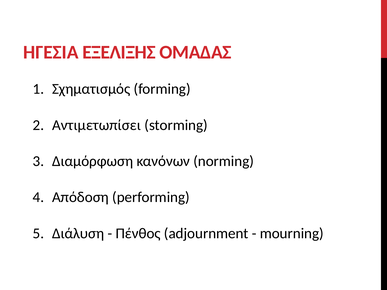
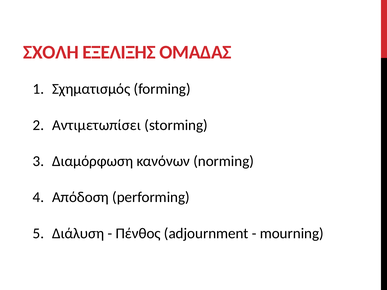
ΗΓΕΣΙΑ: ΗΓΕΣΙΑ -> ΣΧΟΛΗ (51, 52)
